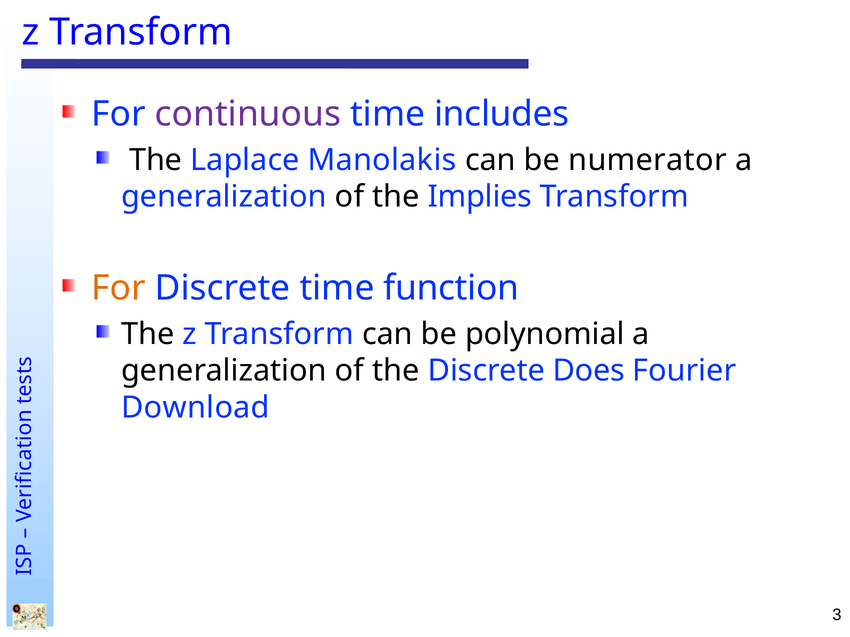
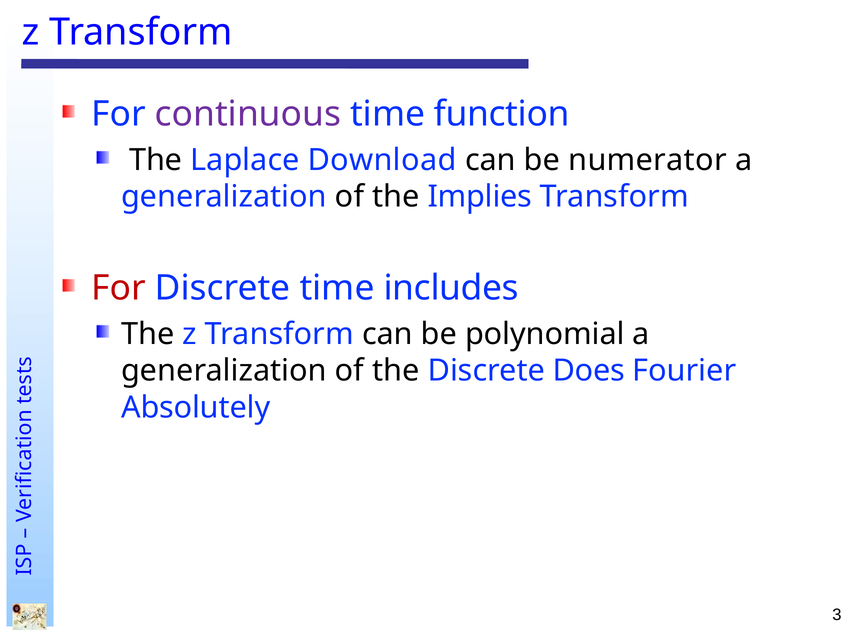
includes: includes -> function (502, 114)
Manolakis: Manolakis -> Download (382, 160)
For colour: orange -> red (118, 288)
function: function -> includes (451, 288)
Download: Download -> Absolutely (196, 408)
